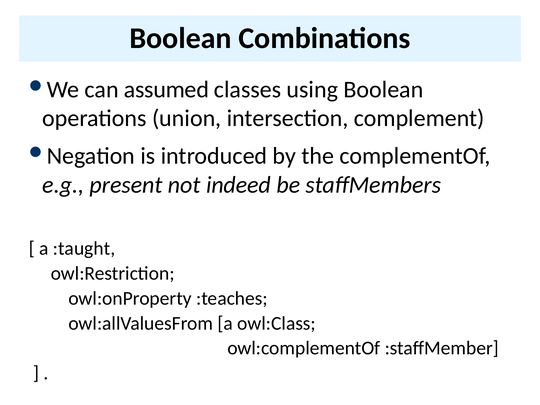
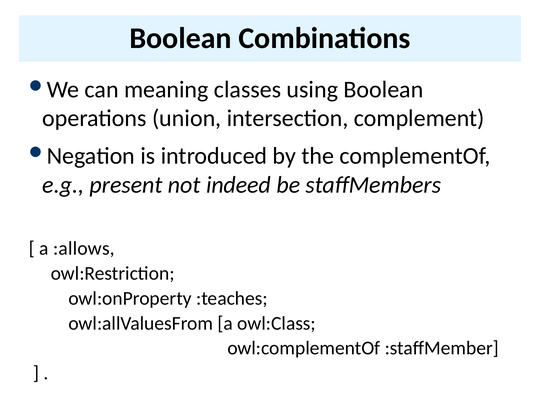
assumed: assumed -> meaning (166, 89)
:taught: :taught -> :allows (84, 248)
